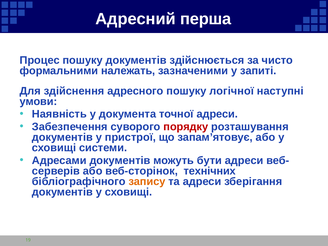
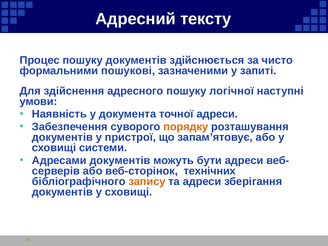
перша: перша -> тексту (206, 19)
належать: належать -> пошукові (128, 71)
порядку colour: red -> orange (186, 127)
